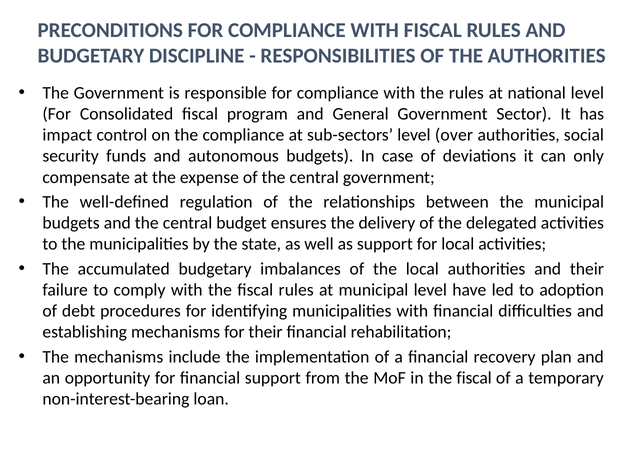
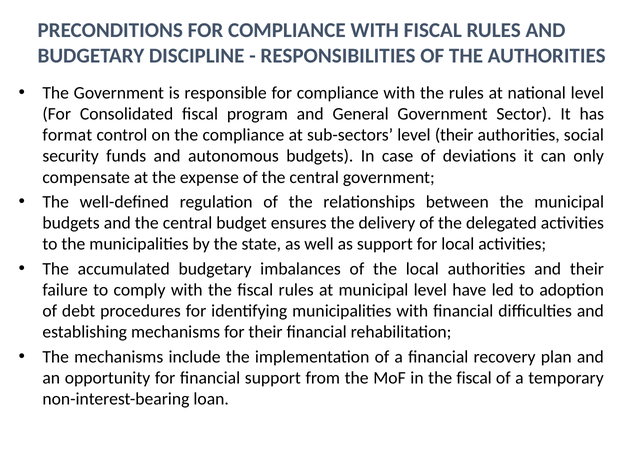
impact: impact -> format (67, 135)
level over: over -> their (454, 135)
